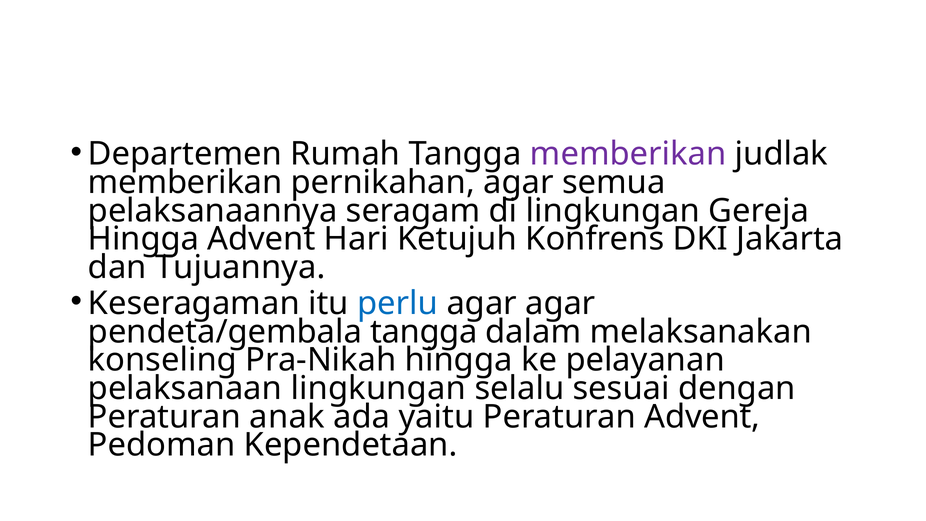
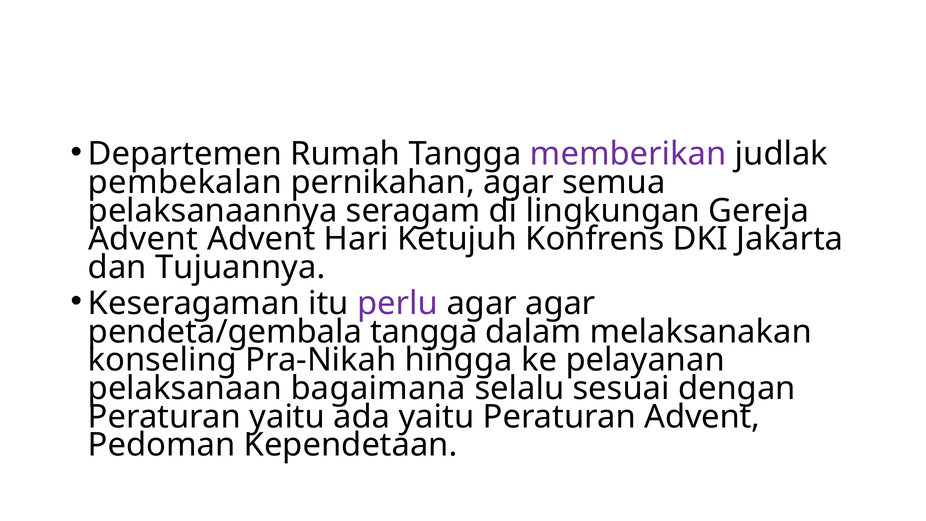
memberikan: memberikan -> pembekalan (185, 182)
Hingga: Hingga -> Advent (143, 239)
perlu colour: blue -> purple (398, 303)
pelaksanaan lingkungan: lingkungan -> bagaimana (378, 388)
Peraturan anak: anak -> yaitu (287, 417)
